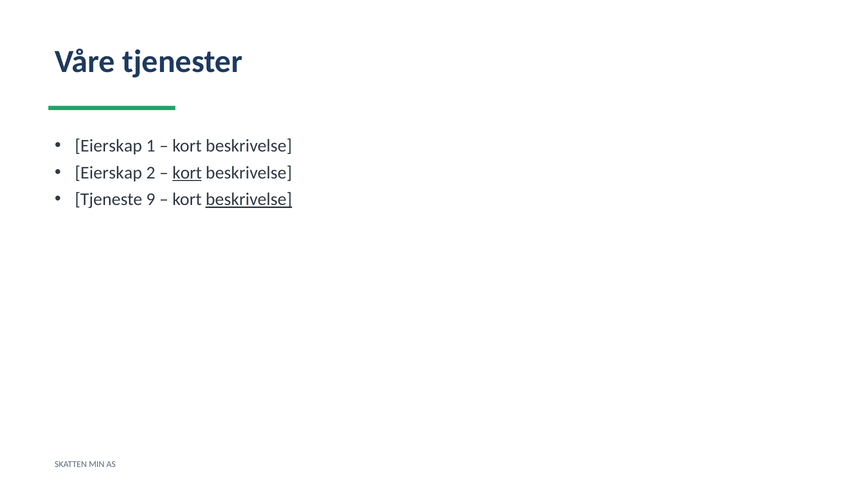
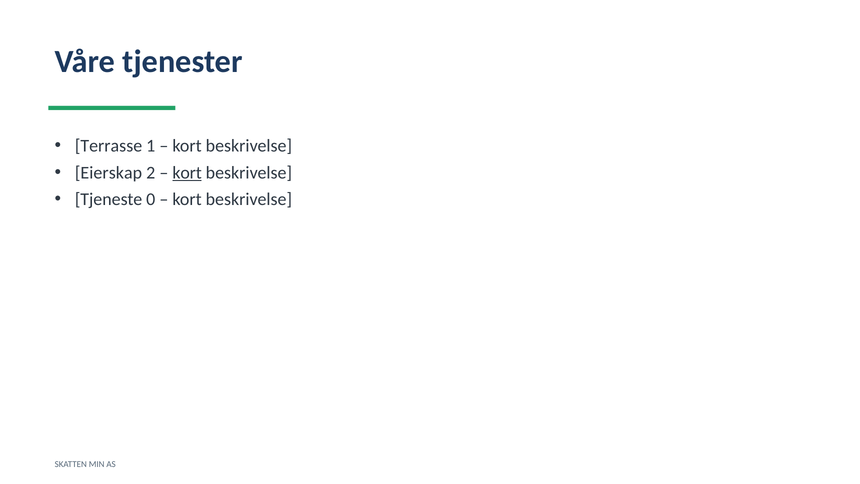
Eierskap: Eierskap -> Terrasse (109, 146)
9: 9 -> 0 (151, 199)
beskrivelse underline: present -> none (249, 199)
